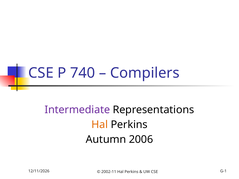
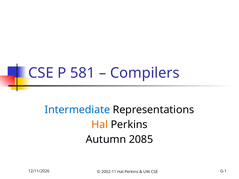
740: 740 -> 581 (83, 73)
Intermediate colour: purple -> blue (77, 110)
2006: 2006 -> 2085 (141, 140)
